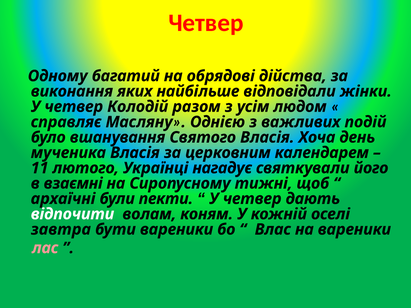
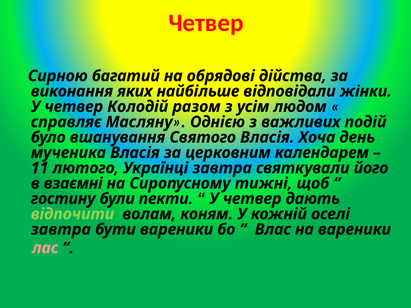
Одному: Одному -> Сирною (58, 76)
Українці нагадує: нагадує -> завтра (222, 168)
архаїчні: архаїчні -> гостину (63, 199)
відпочити colour: white -> light green (73, 214)
